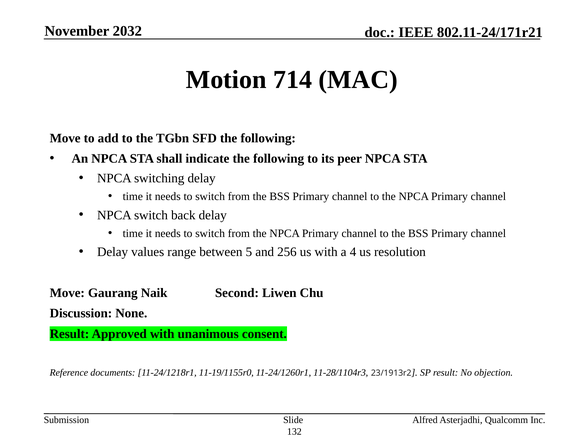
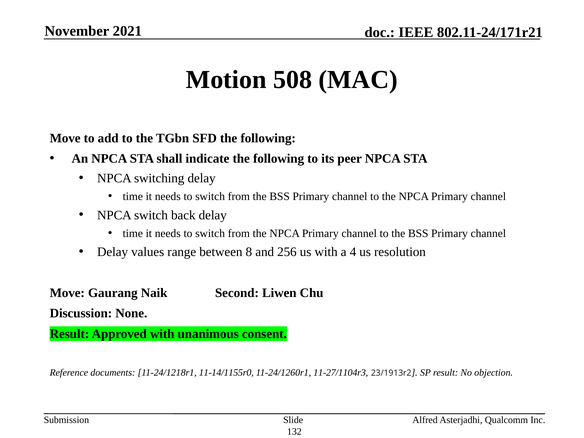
2032: 2032 -> 2021 (127, 31)
714: 714 -> 508 (293, 80)
5: 5 -> 8 (249, 252)
11-19/1155r0: 11-19/1155r0 -> 11-14/1155r0 (226, 372)
11-28/1104r3: 11-28/1104r3 -> 11-27/1104r3 (341, 372)
